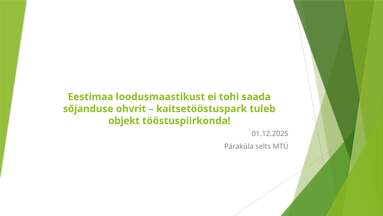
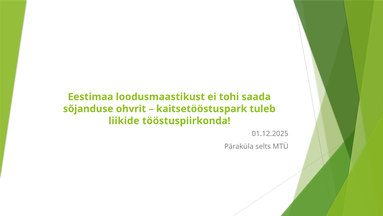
objekt: objekt -> liikide (124, 121)
